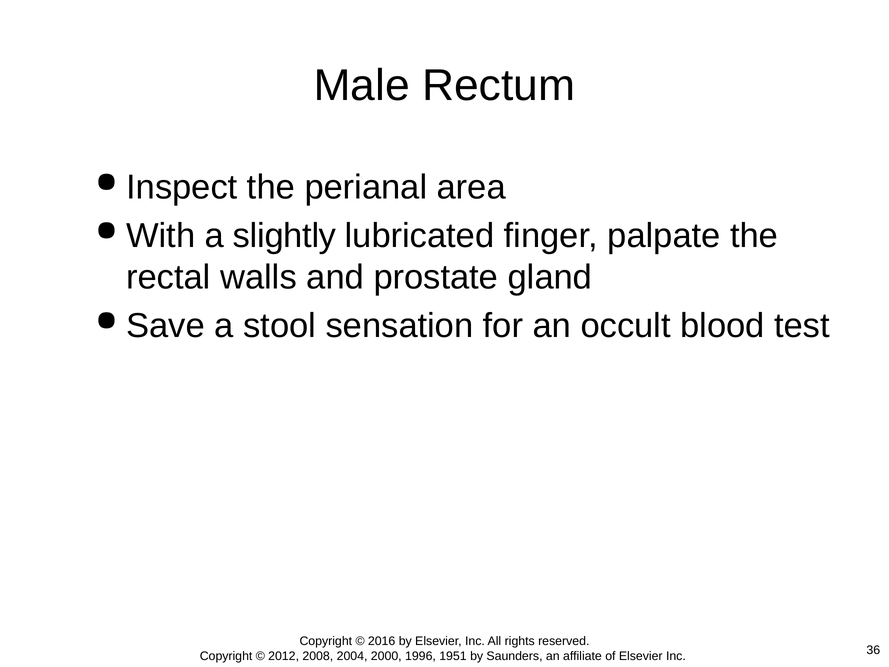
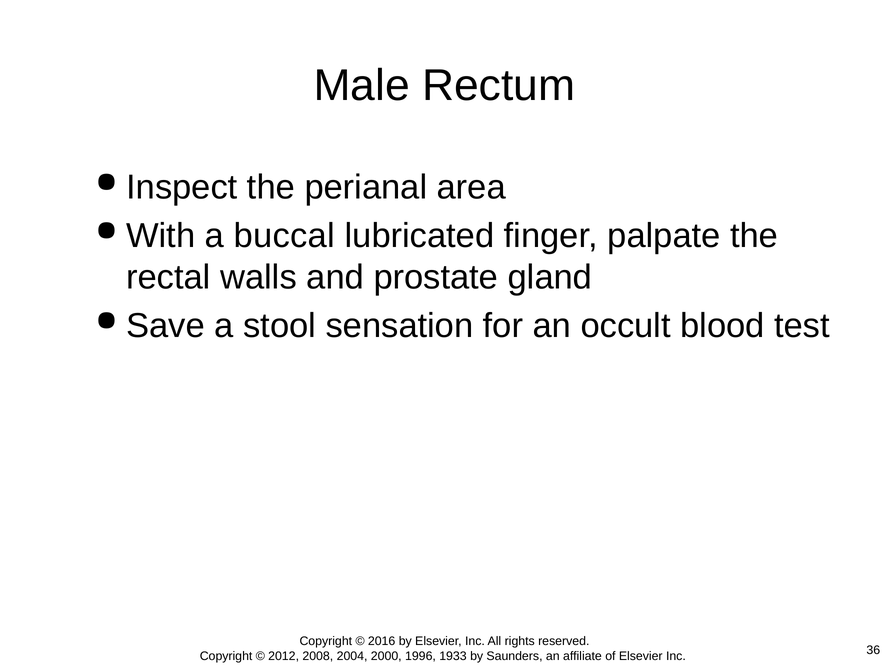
slightly: slightly -> buccal (284, 236)
1951: 1951 -> 1933 (453, 656)
